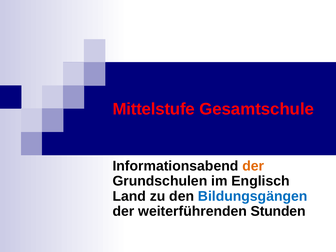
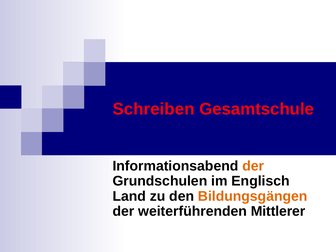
Mittelstufe: Mittelstufe -> Schreiben (154, 109)
Bildungsgängen colour: blue -> orange (253, 196)
Stunden: Stunden -> Mittlerer (278, 211)
